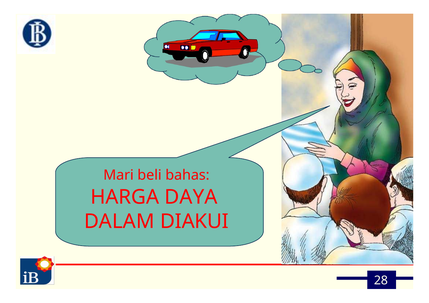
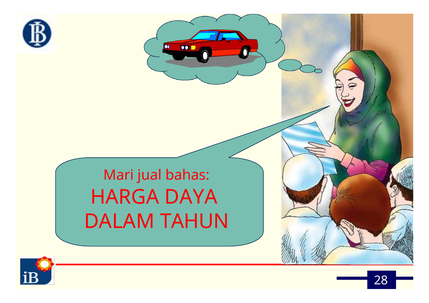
beli: beli -> jual (150, 175)
DIAKUI: DIAKUI -> TAHUN (195, 222)
